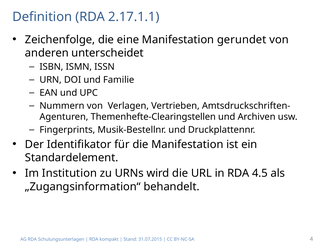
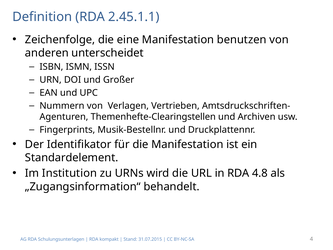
2.17.1.1: 2.17.1.1 -> 2.45.1.1 (134, 17)
gerundet: gerundet -> benutzen (242, 40)
Familie: Familie -> Großer (119, 80)
4.5: 4.5 -> 4.8 (260, 173)
